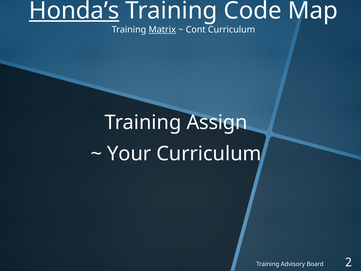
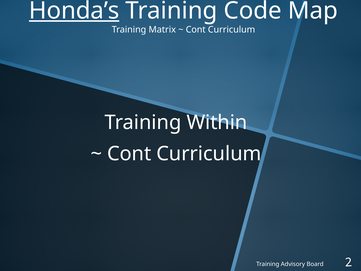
Matrix underline: present -> none (162, 29)
Assign: Assign -> Within (217, 122)
Your: Your -> Cont (129, 154)
